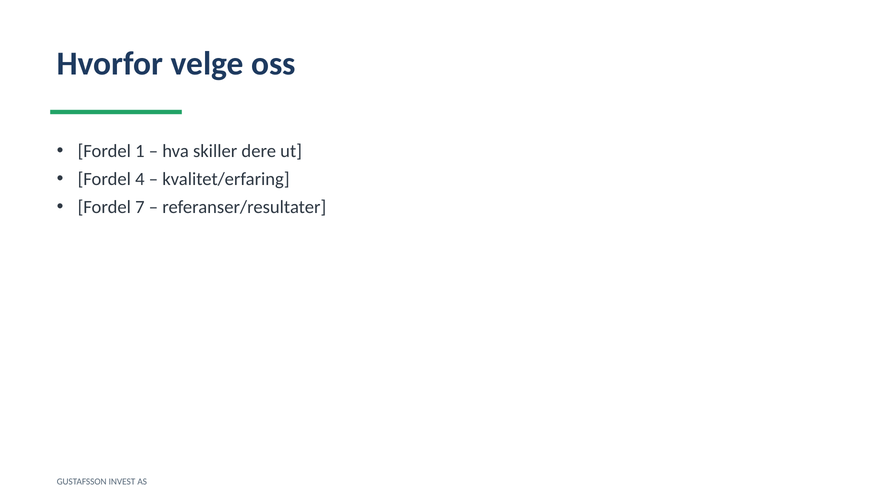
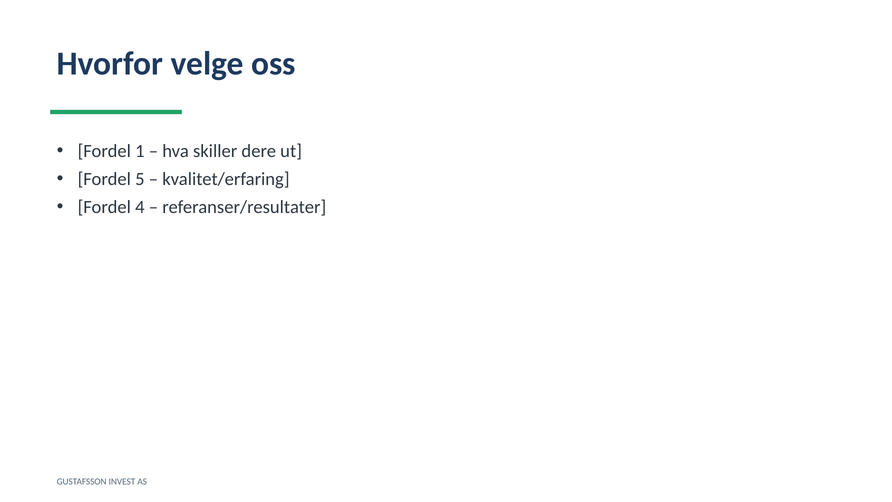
4: 4 -> 5 (140, 179)
7: 7 -> 4 (140, 207)
